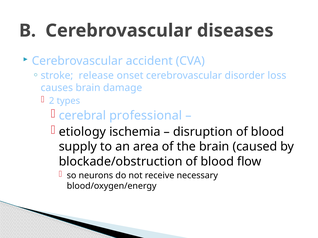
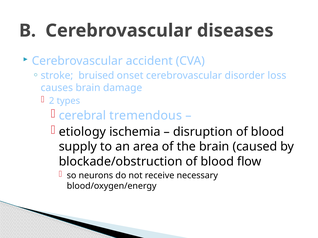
release: release -> bruised (96, 76)
professional: professional -> tremendous (146, 116)
